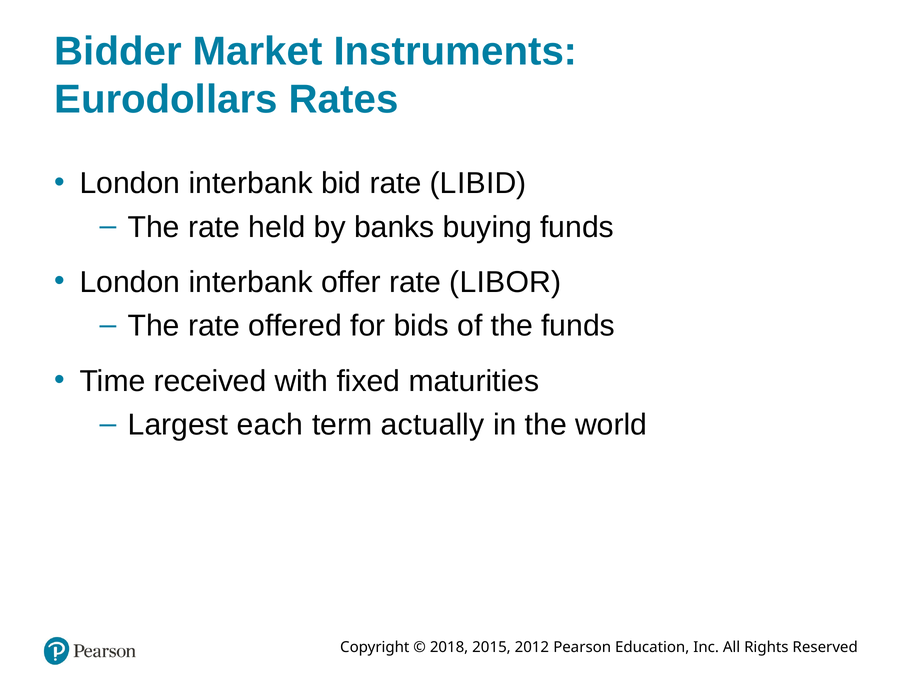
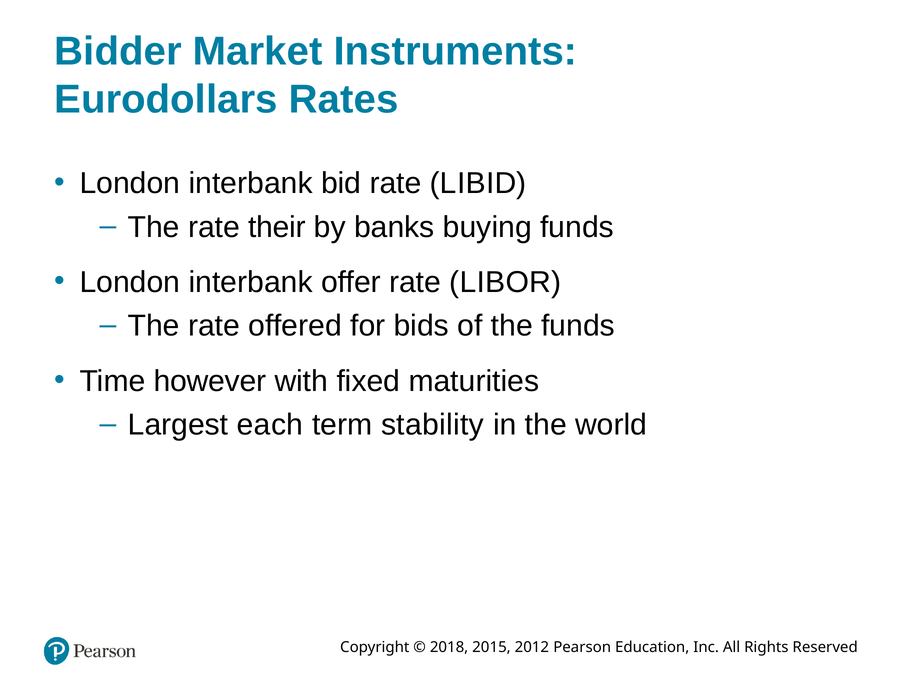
held: held -> their (277, 227)
received: received -> however (210, 381)
actually: actually -> stability (433, 425)
